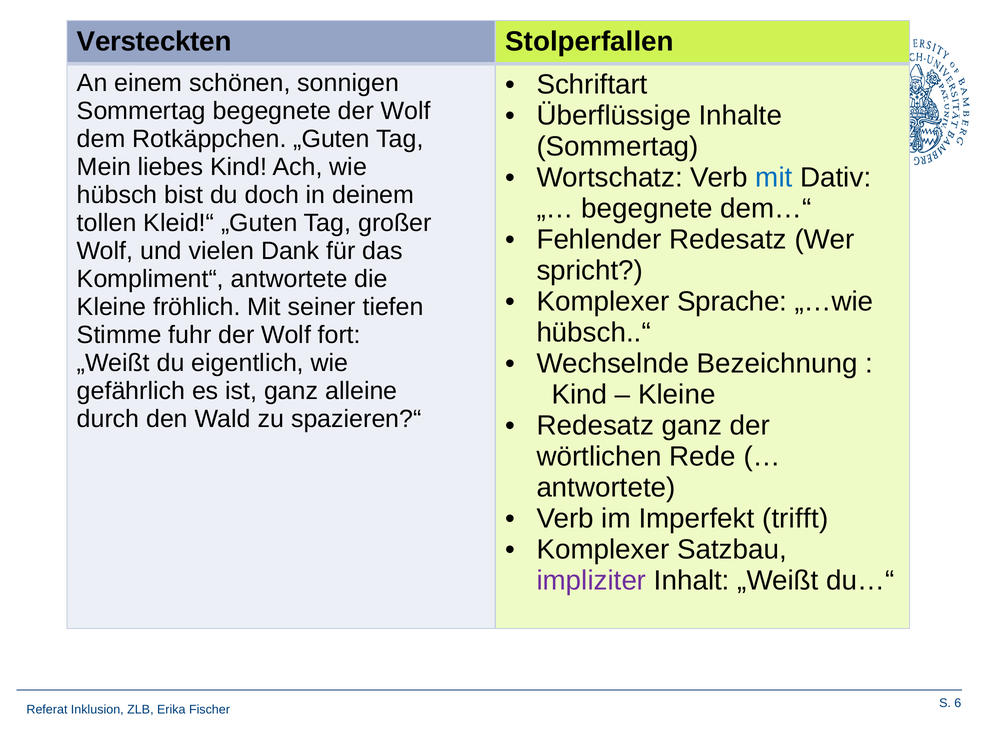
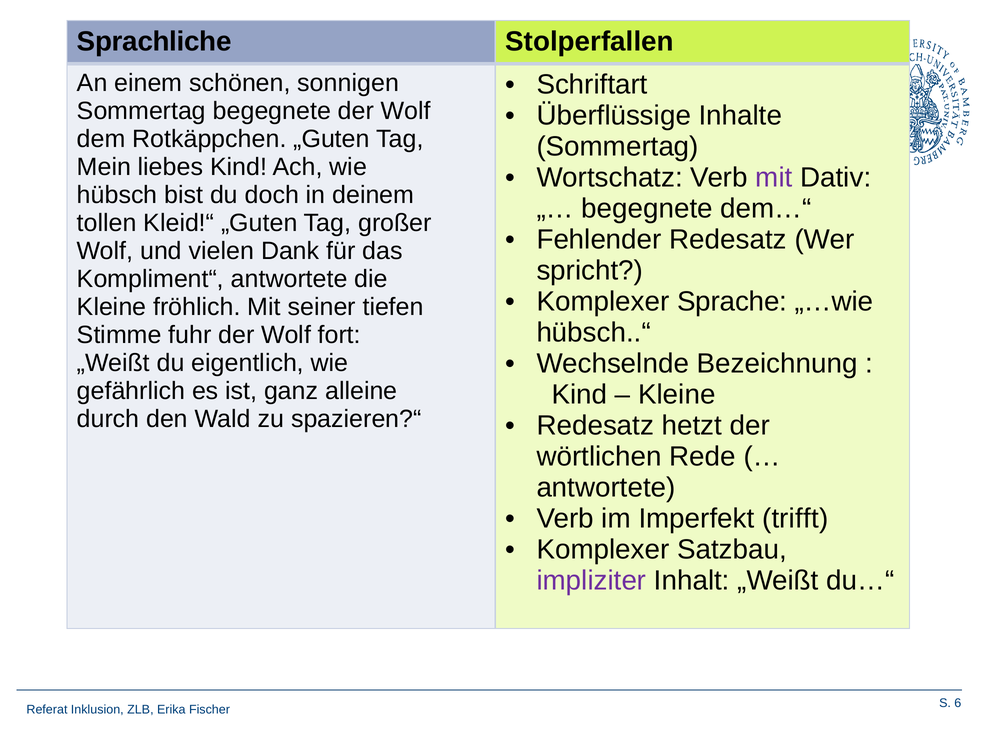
Versteckten: Versteckten -> Sprachliche (154, 42)
mit colour: blue -> purple (774, 178)
Redesatz ganz: ganz -> hetzt (692, 426)
